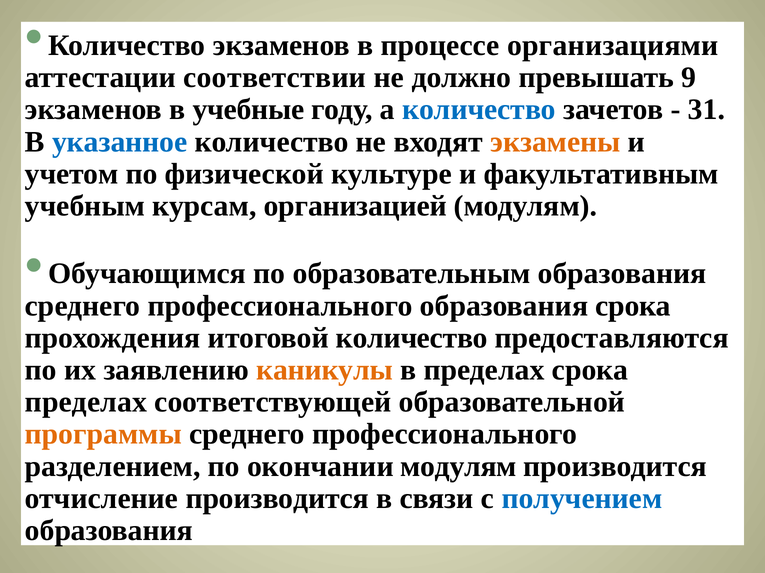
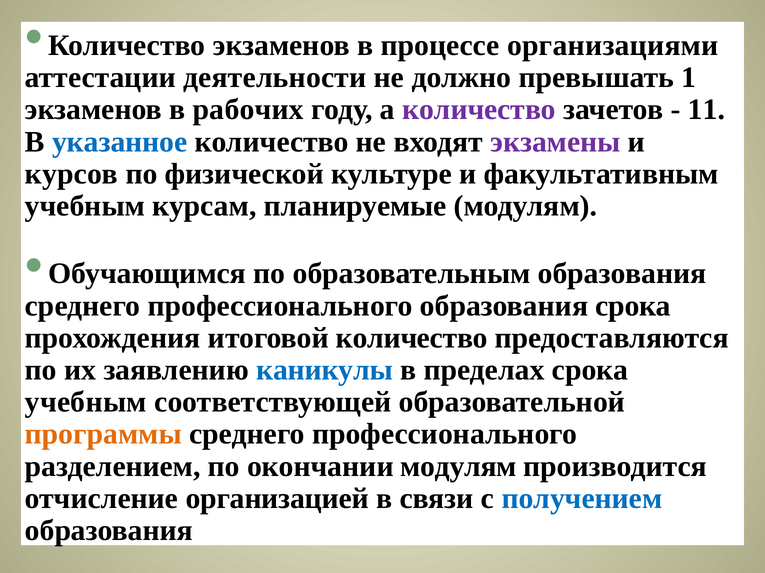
соответствии: соответствии -> деятельности (275, 78)
9: 9 -> 1 (689, 78)
учебные: учебные -> рабочих (248, 110)
количество colour: blue -> purple (479, 110)
31: 31 -> 11 (706, 110)
экзамены colour: orange -> purple (555, 142)
учетом: учетом -> курсов (71, 174)
организацией: организацией -> планируемые (355, 206)
каникулы colour: orange -> blue (325, 370)
пределах: пределах -> учебным (86, 403)
отчисление производится: производится -> организацией (277, 499)
